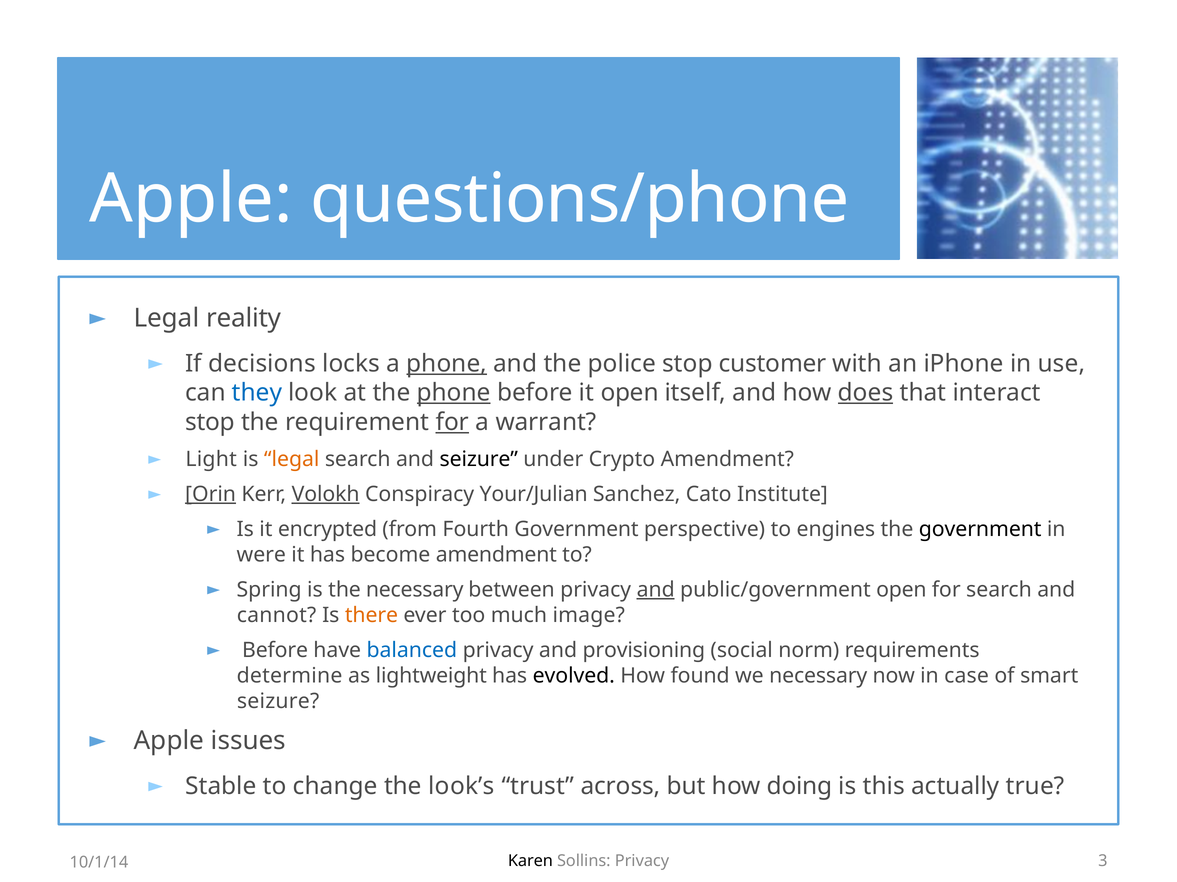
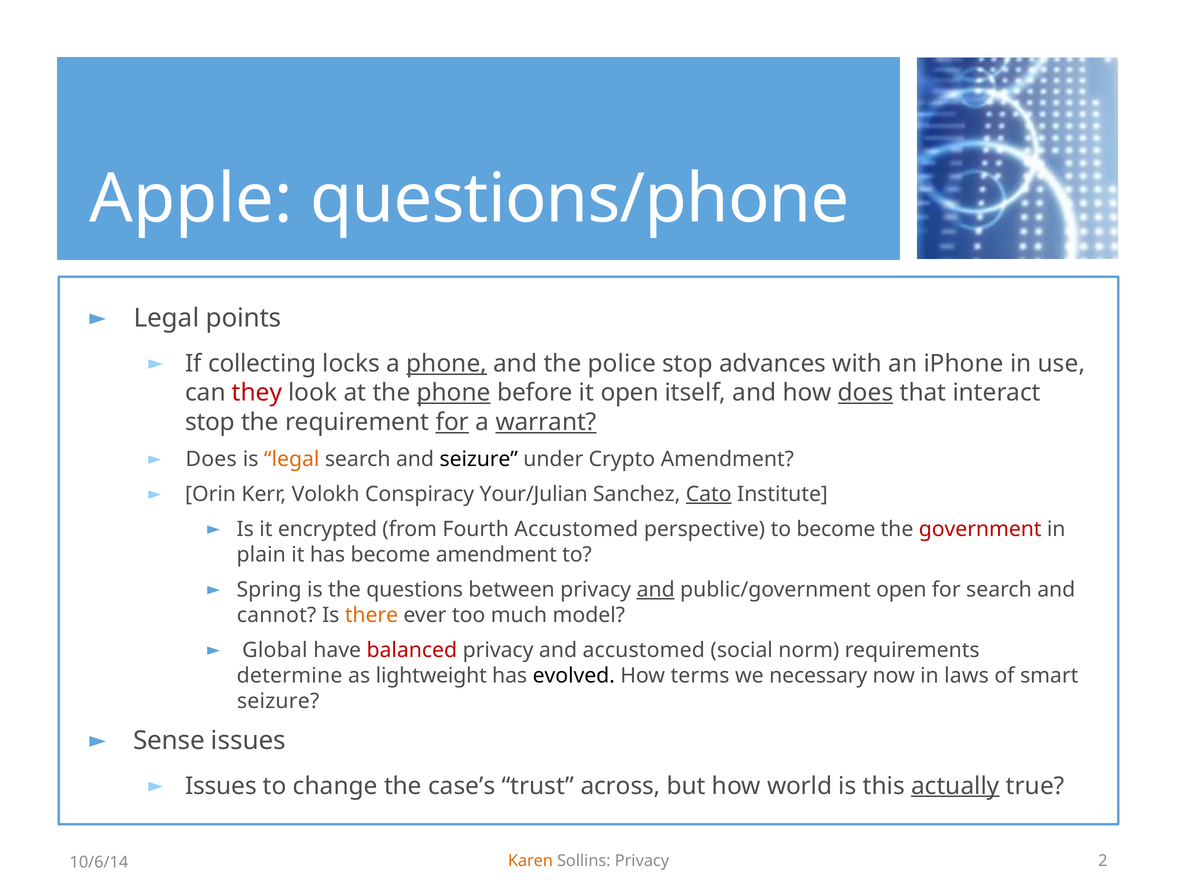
reality: reality -> points (244, 318)
decisions: decisions -> collecting (262, 364)
customer: customer -> advances (773, 364)
they colour: blue -> red (257, 393)
warrant underline: none -> present (546, 423)
Light: Light -> Does (211, 459)
Orin underline: present -> none (211, 494)
Volokh underline: present -> none (326, 494)
Cato underline: none -> present (709, 494)
Fourth Government: Government -> Accustomed (576, 529)
to engines: engines -> become (836, 529)
government colour: black -> red (980, 529)
were: were -> plain (261, 555)
the necessary: necessary -> questions (415, 590)
image: image -> model (589, 616)
Before: Before -> Global (275, 651)
balanced colour: blue -> red (412, 651)
and provisioning: provisioning -> accustomed (644, 651)
found: found -> terms (700, 676)
case: case -> laws (967, 676)
Apple: Apple -> Sense (169, 741)
Stable: Stable -> Issues (221, 787)
look’s: look’s -> case’s (462, 787)
doing: doing -> world (800, 787)
actually underline: none -> present (955, 787)
Karen colour: black -> orange (530, 862)
3: 3 -> 2 (1103, 862)
10/1/14: 10/1/14 -> 10/6/14 (99, 863)
